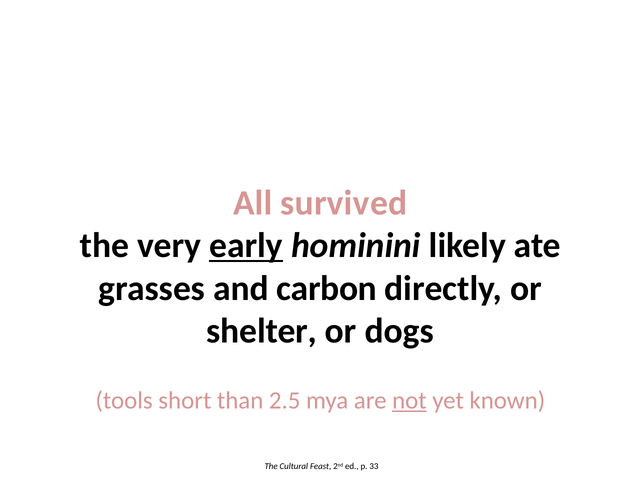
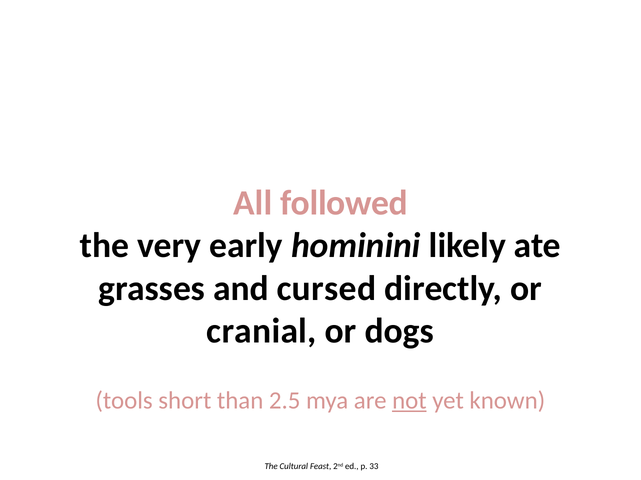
survived: survived -> followed (344, 203)
early underline: present -> none (246, 246)
carbon: carbon -> cursed (326, 289)
shelter: shelter -> cranial (262, 332)
